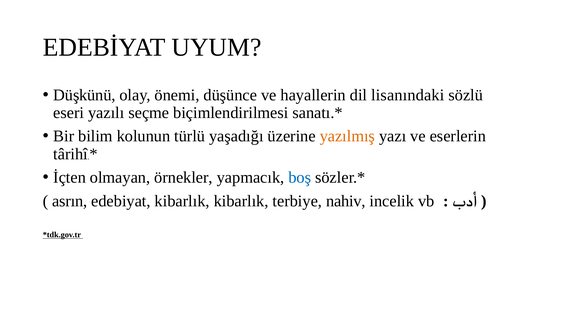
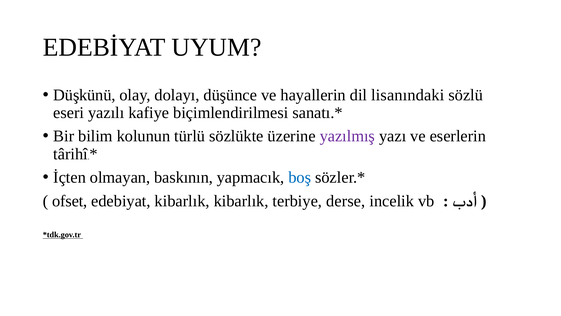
önemi: önemi -> dolayı (177, 95)
seçme: seçme -> kafiye (149, 113)
yaşadığı: yaşadığı -> sözlükte (236, 136)
yazılmış colour: orange -> purple (347, 136)
örnekler: örnekler -> baskının (184, 177)
asrın: asrın -> ofset (70, 201)
nahiv: nahiv -> derse (346, 201)
